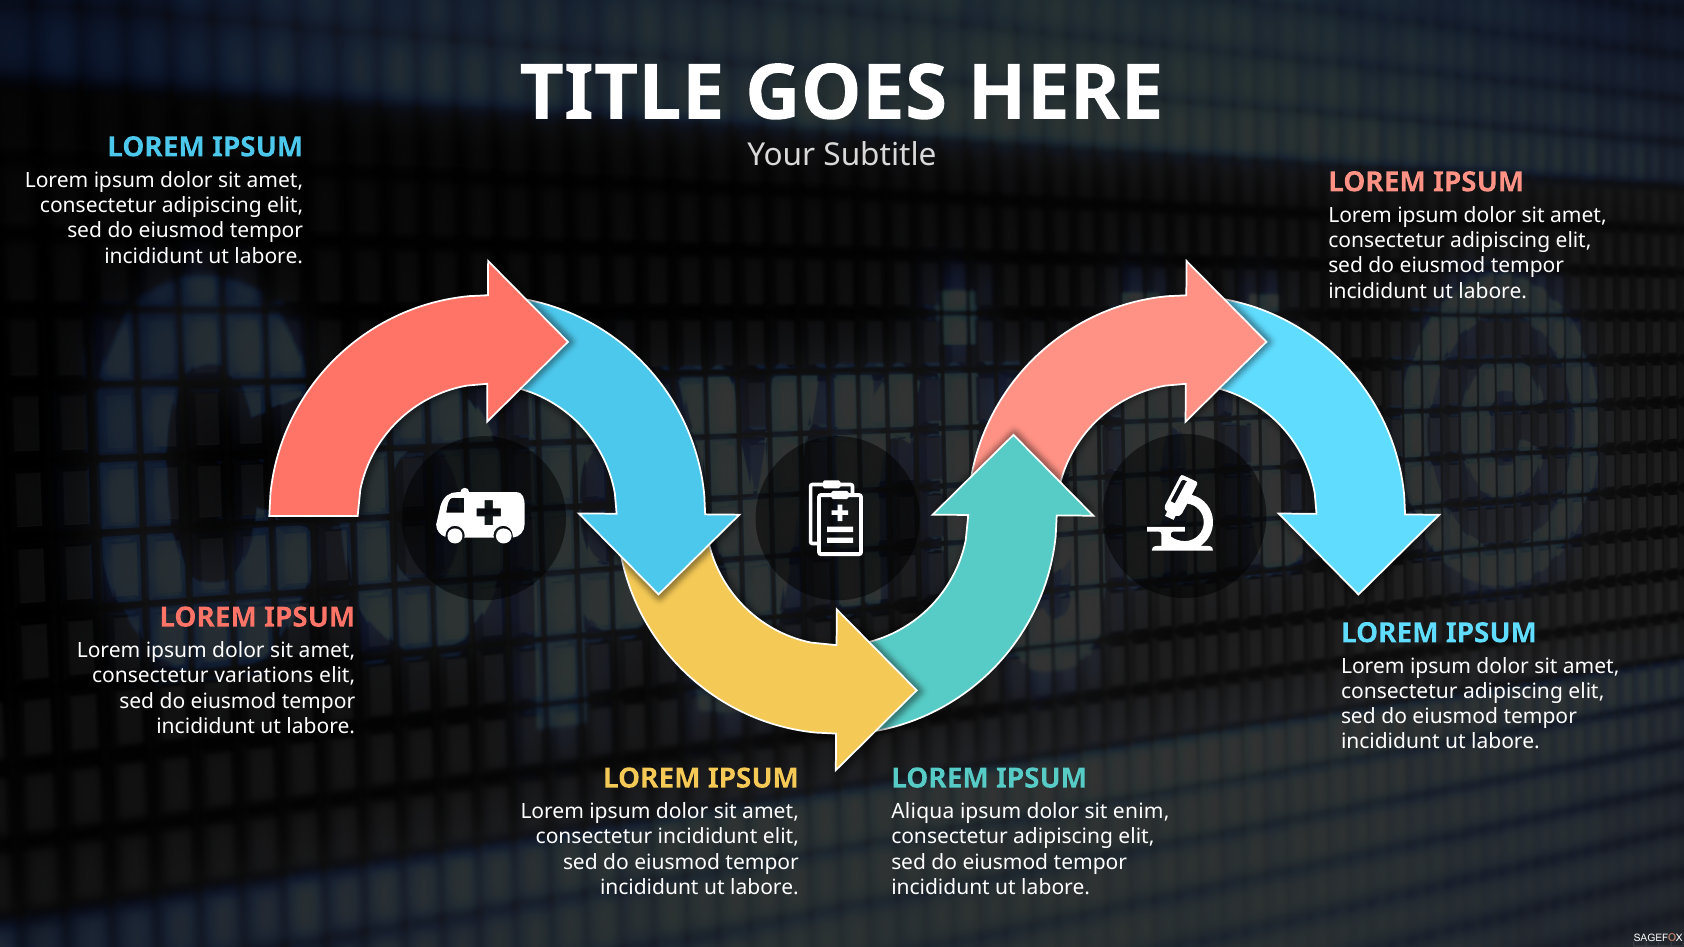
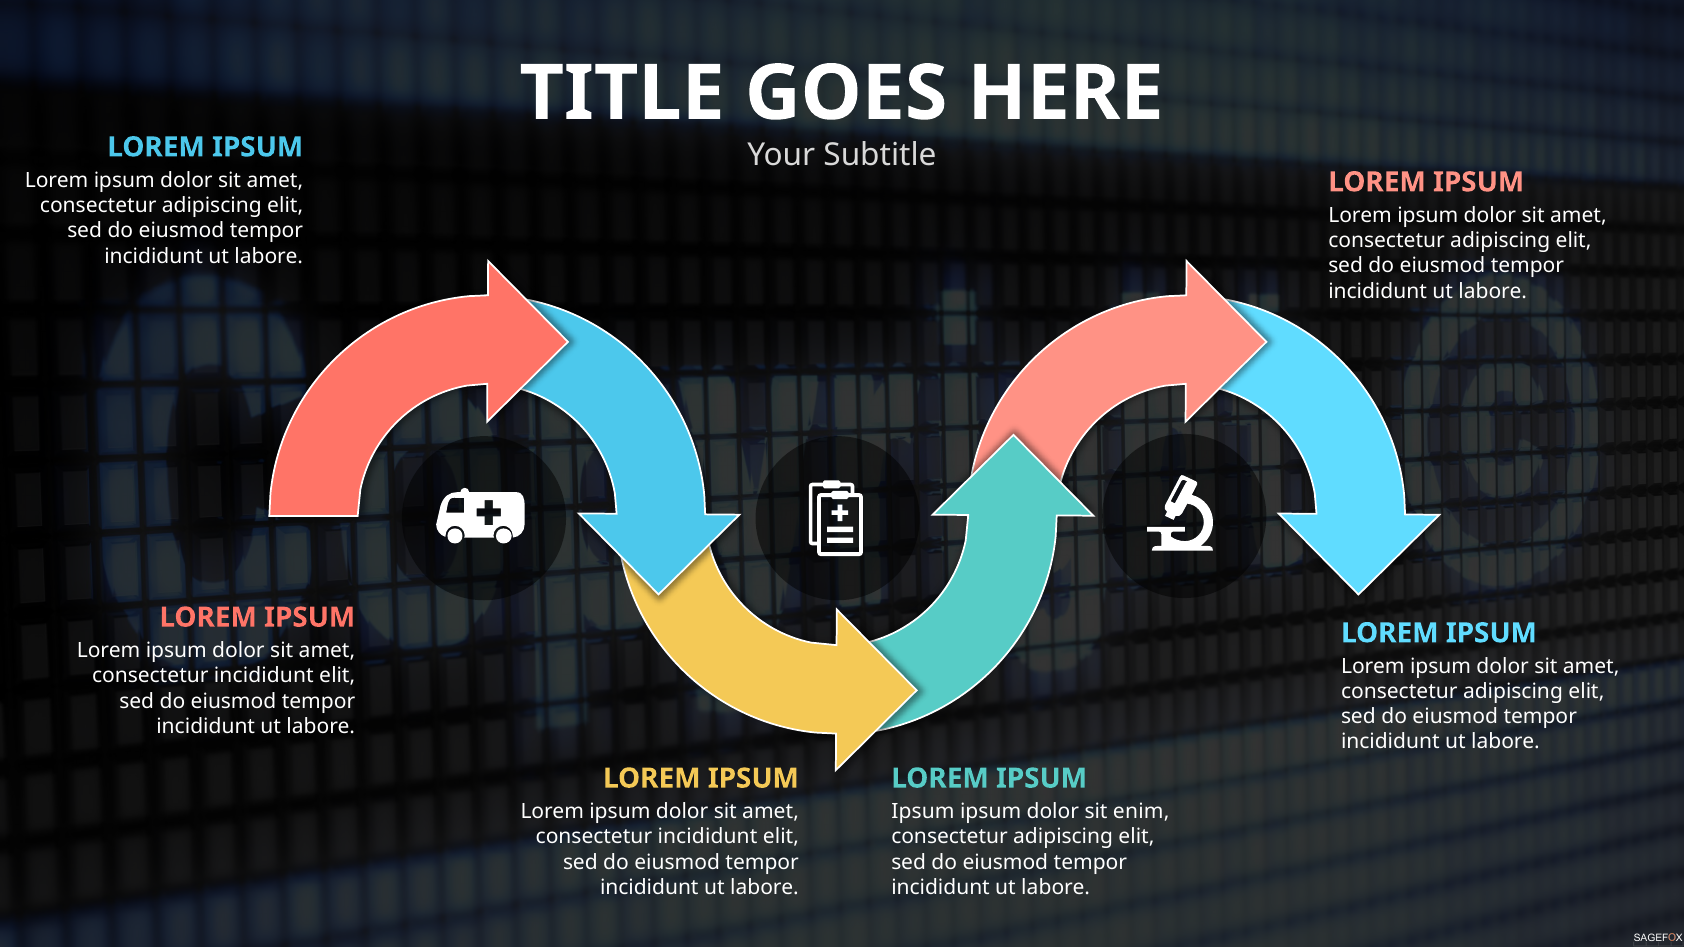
variations: variations -> incididunt (264, 676)
Aliqua: Aliqua -> Ipsum (923, 812)
